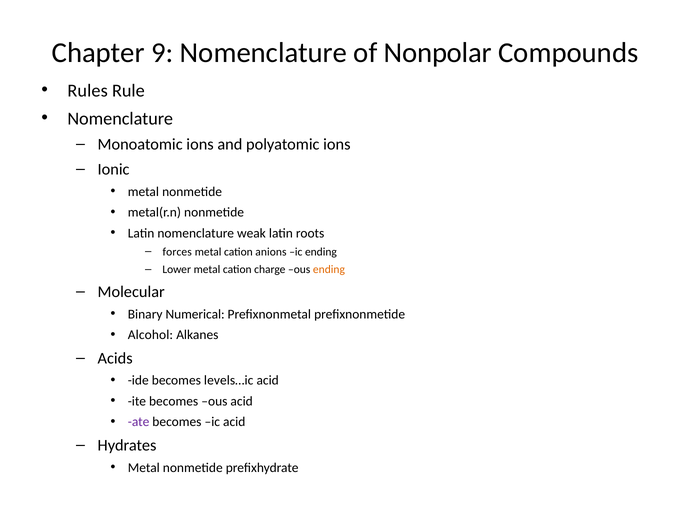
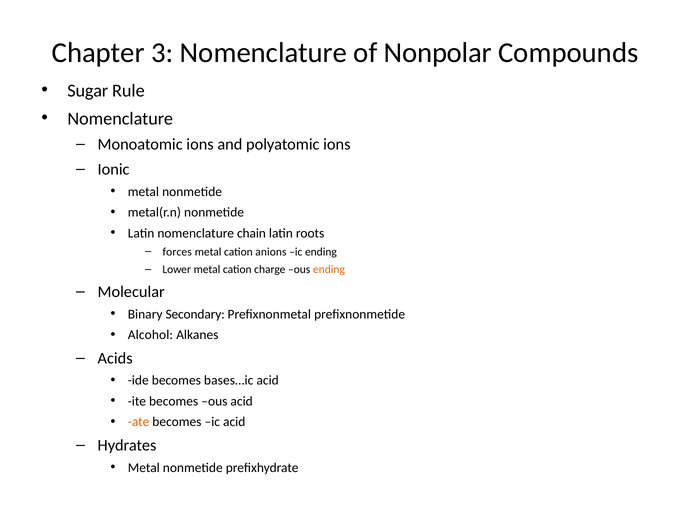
9: 9 -> 3 (162, 53)
Rules: Rules -> Sugar (88, 91)
weak: weak -> chain (251, 233)
Numerical: Numerical -> Secondary (195, 314)
levels…ic: levels…ic -> bases…ic (229, 381)
ate colour: purple -> orange (139, 422)
